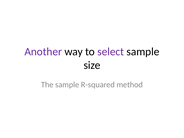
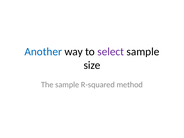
Another colour: purple -> blue (43, 52)
